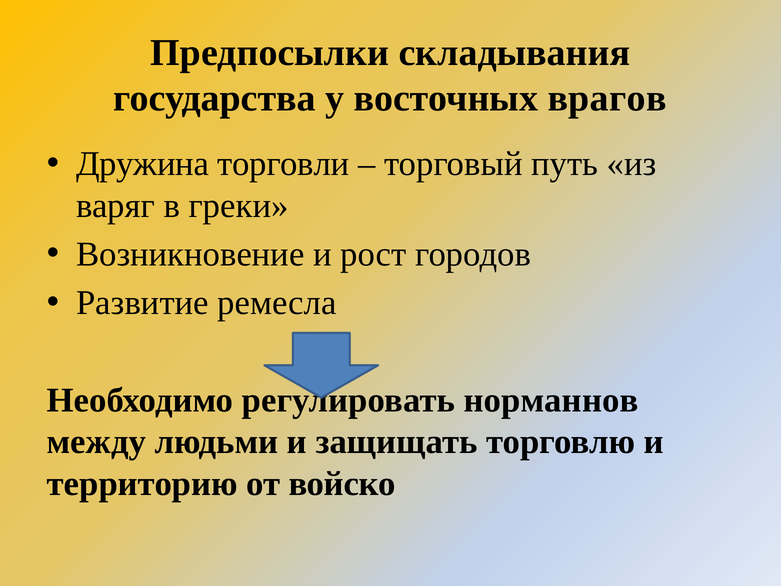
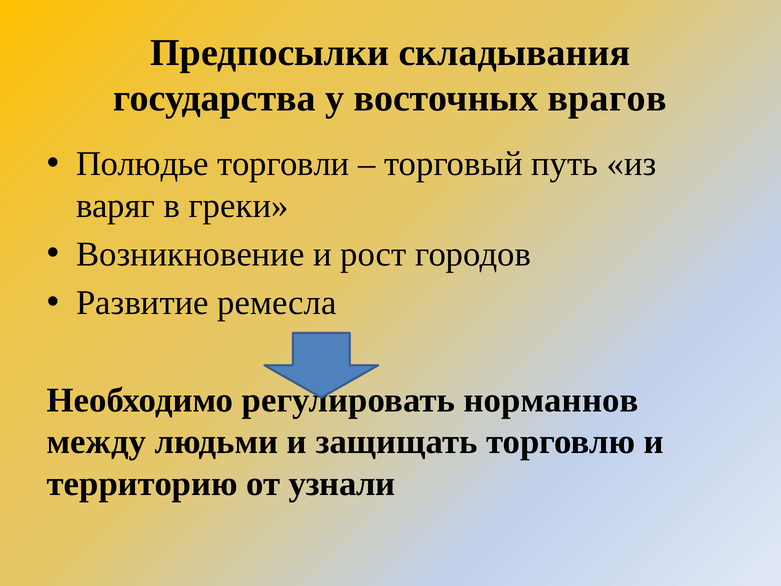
Дружина: Дружина -> Полюдье (143, 164)
войско: войско -> узнали (342, 484)
